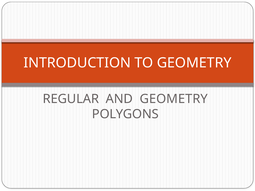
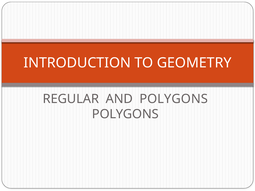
AND GEOMETRY: GEOMETRY -> POLYGONS (174, 99)
